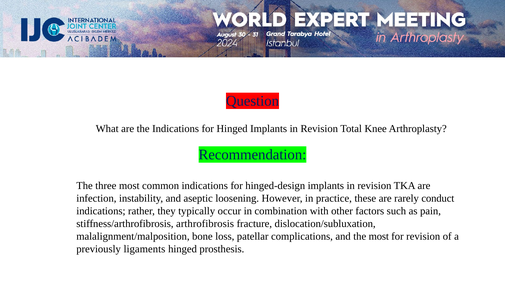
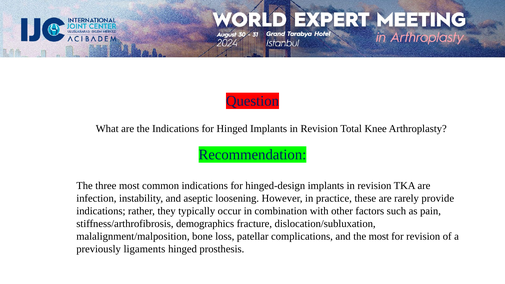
conduct: conduct -> provide (438, 198)
arthrofibrosis: arthrofibrosis -> demographics (205, 224)
